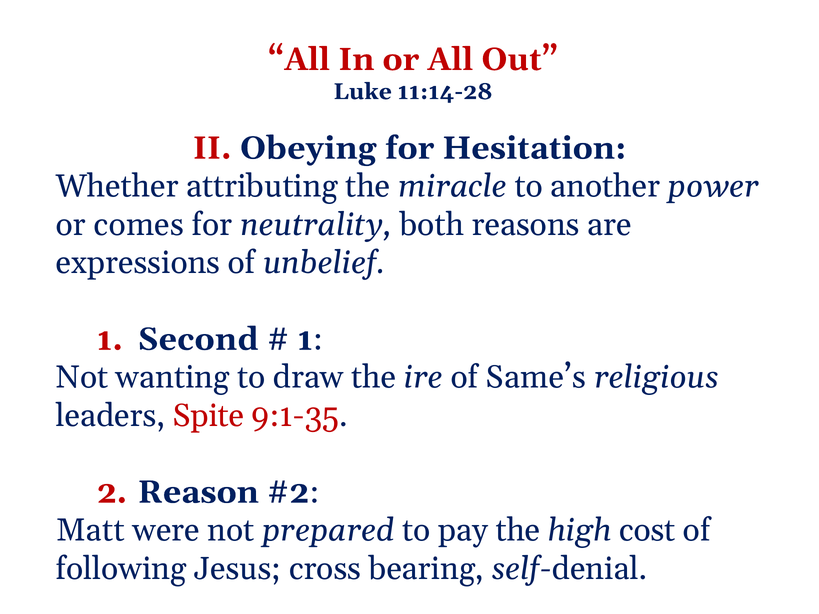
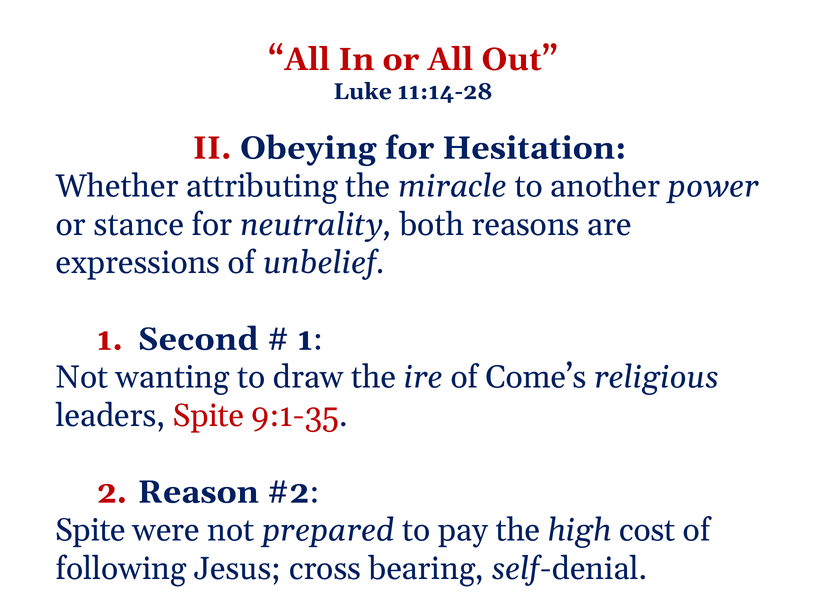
comes: comes -> stance (139, 225)
Same’s: Same’s -> Come’s (536, 378)
Matt: Matt -> Spite (91, 531)
